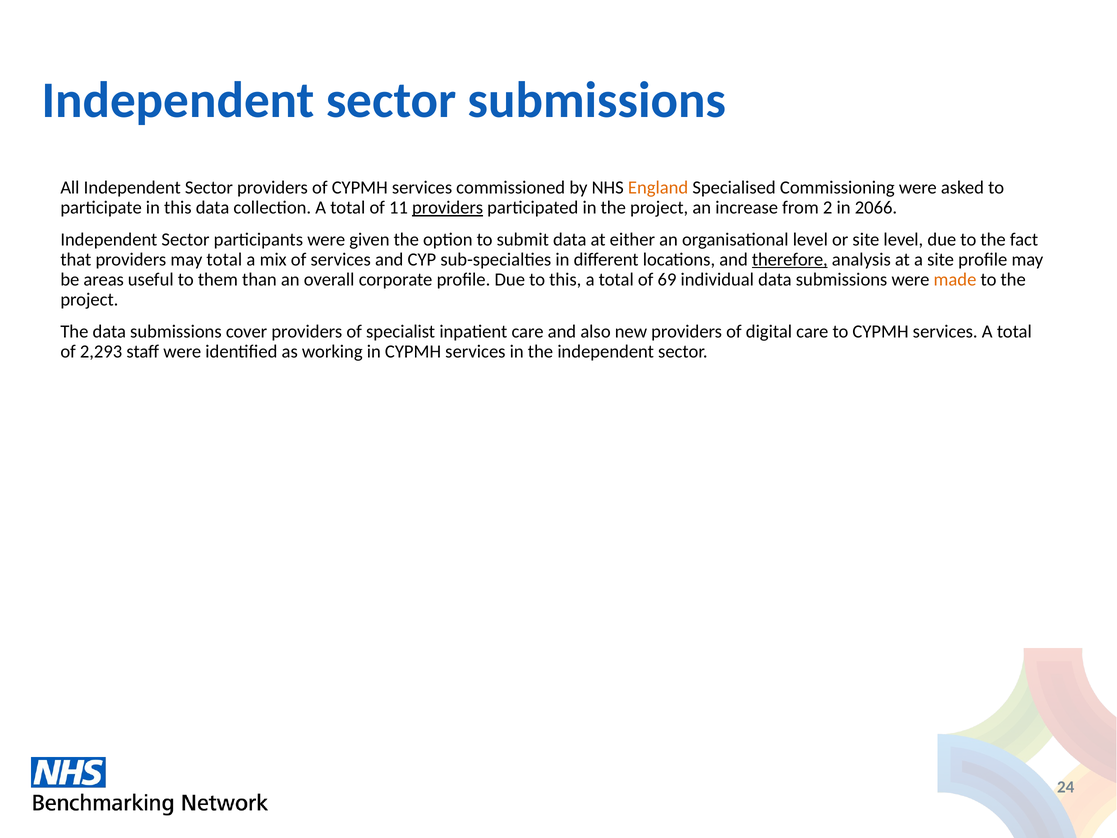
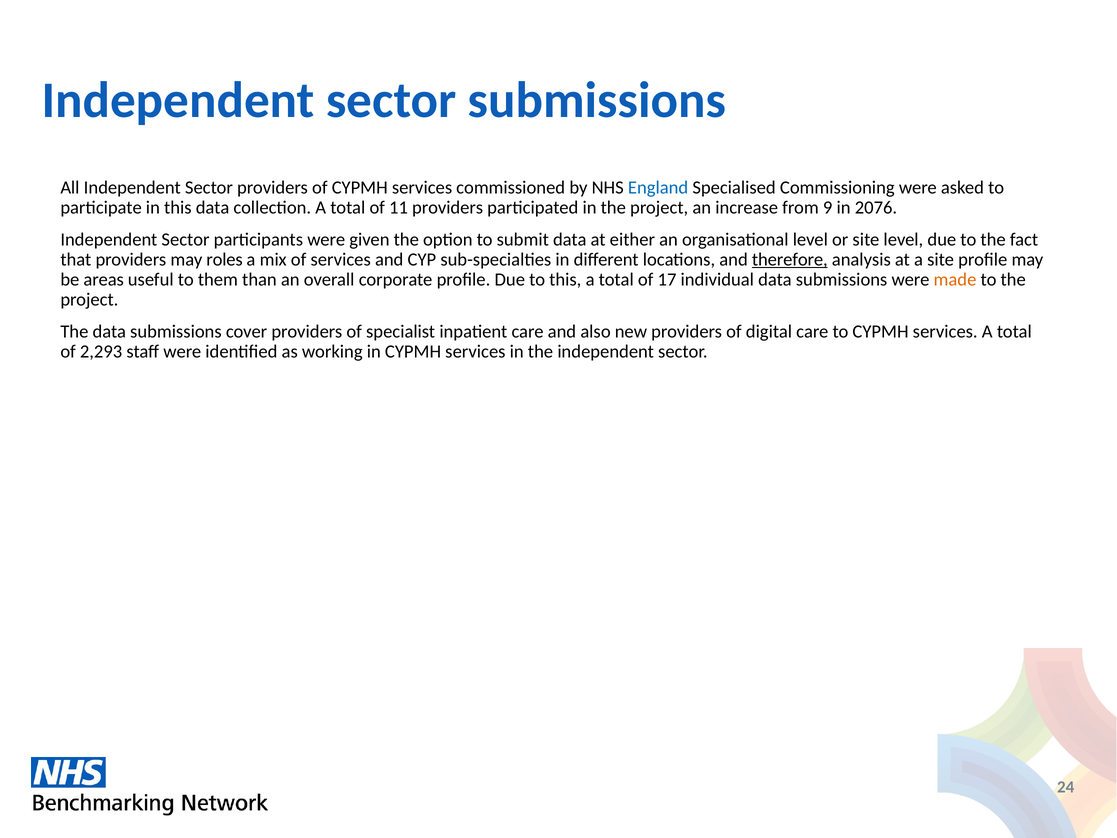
England colour: orange -> blue (658, 188)
providers underline: present -> none (448, 208)
2: 2 -> 9 (828, 208)
2066: 2066 -> 2076 (876, 208)
may total: total -> roles (225, 260)
69: 69 -> 17 (667, 280)
